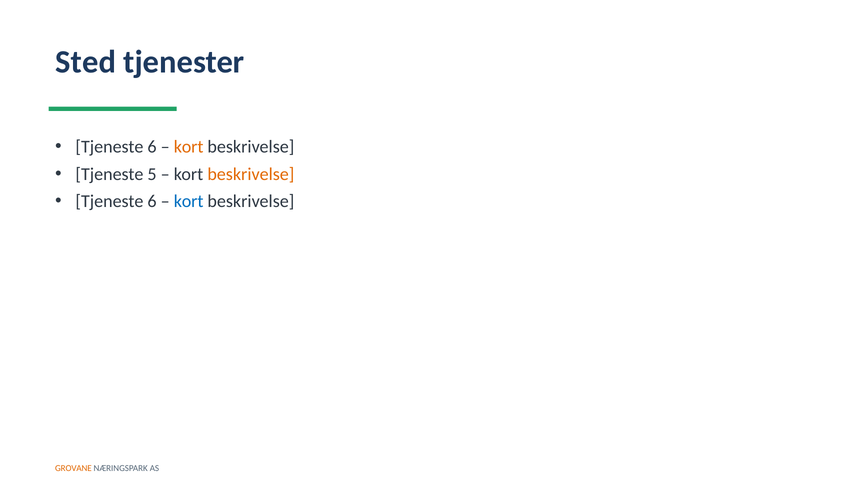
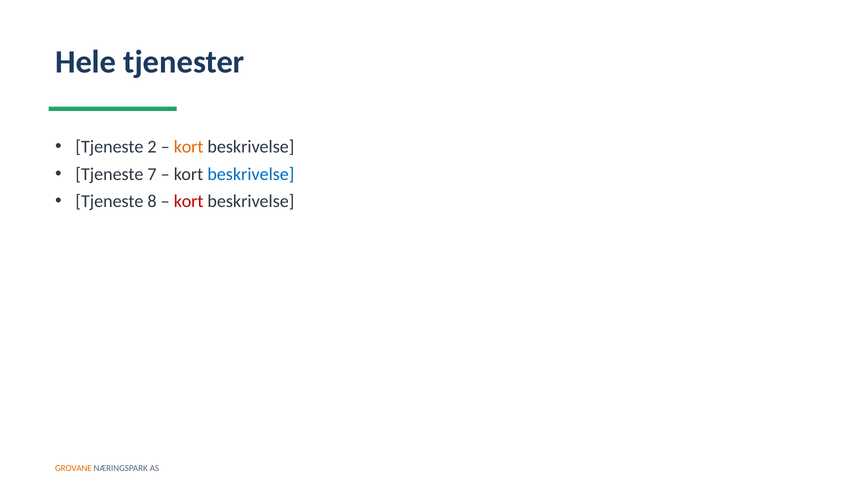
Sted: Sted -> Hele (86, 62)
6: 6 -> 2 (152, 147)
5: 5 -> 7 (152, 174)
beskrivelse colour: orange -> blue (251, 174)
6: 6 -> 8 (152, 201)
kort colour: blue -> red (189, 201)
